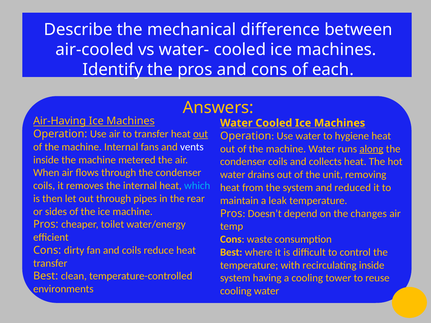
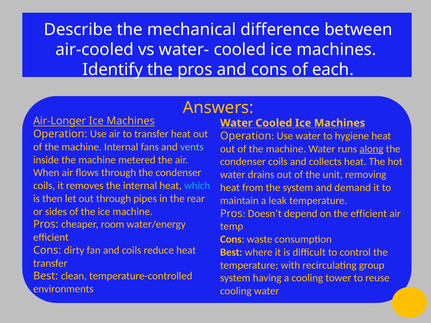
Air-Having: Air-Having -> Air-Longer (60, 121)
out underline: present -> none (201, 134)
vents colour: white -> light green (192, 147)
reduced: reduced -> demand (353, 188)
the changes: changes -> efficient (369, 214)
toilet: toilet -> room (113, 225)
recirculating inside: inside -> group (372, 265)
